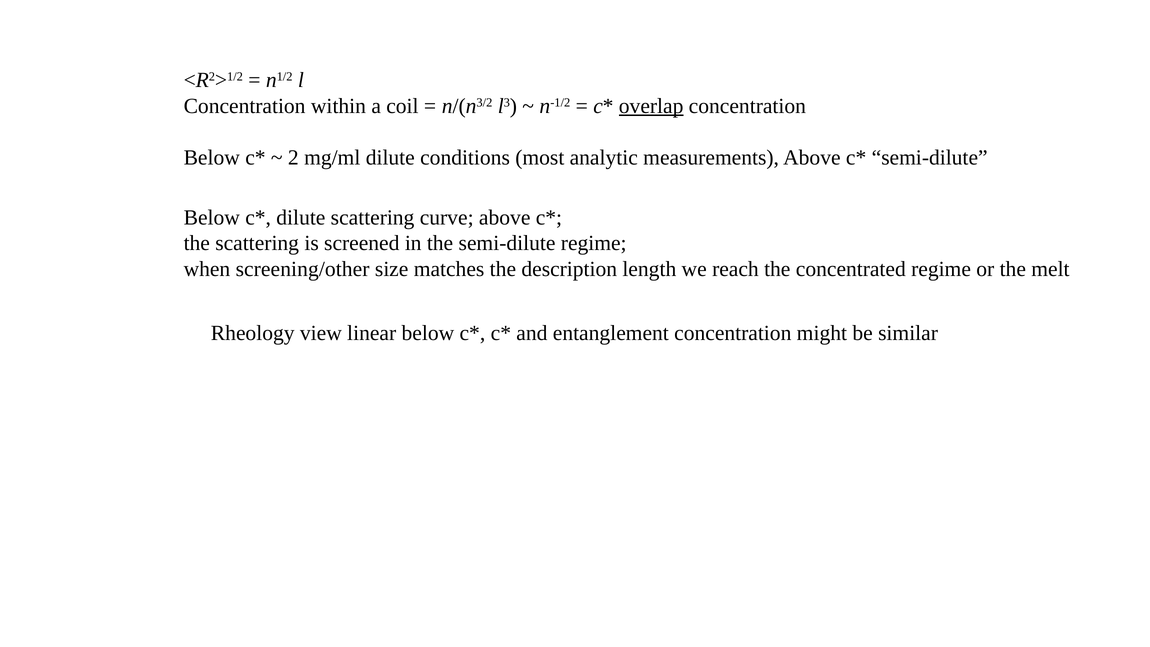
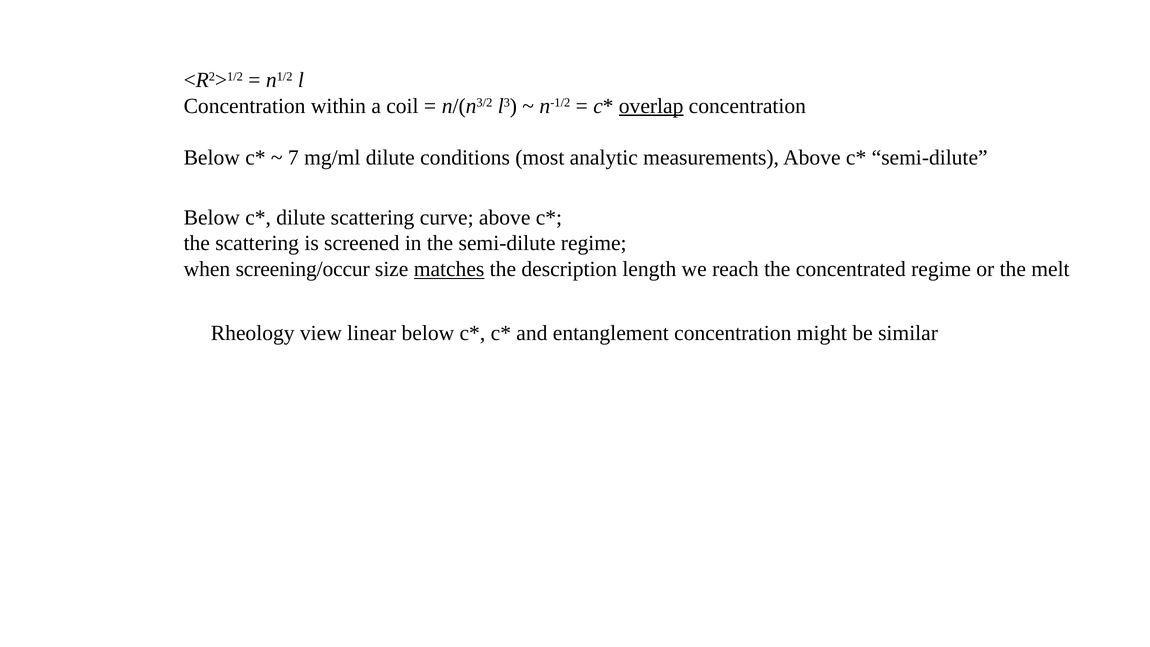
2: 2 -> 7 (293, 158)
screening/other: screening/other -> screening/occur (303, 269)
matches underline: none -> present (449, 269)
